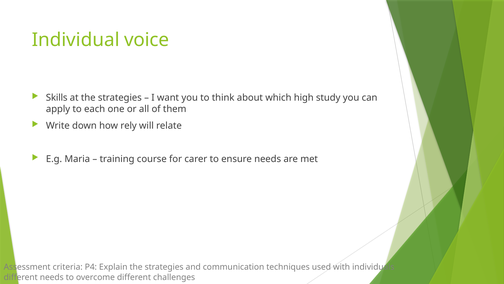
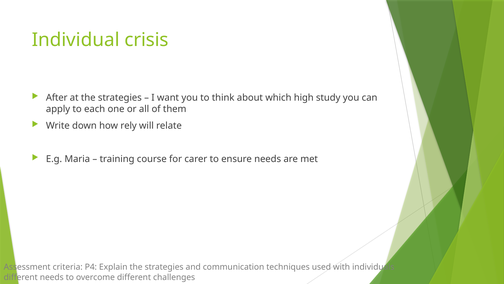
voice: voice -> crisis (147, 40)
Skills: Skills -> After (57, 98)
